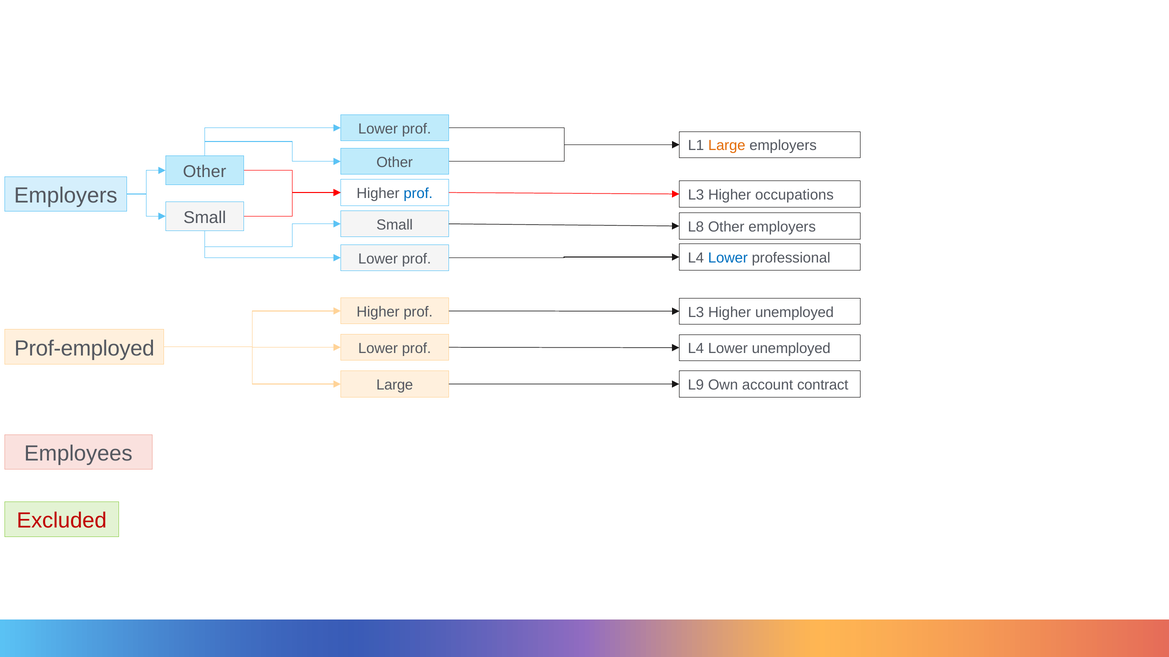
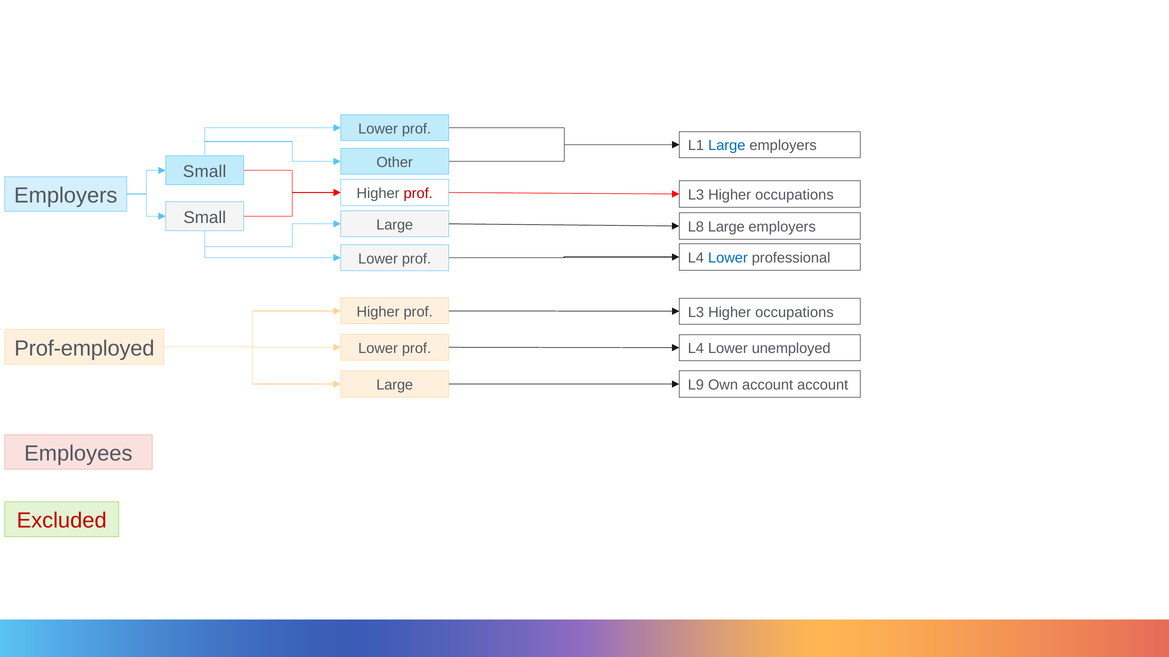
Large colour: orange -> blue (727, 146)
Other: Other -> Small (205, 172)
prof colour: blue -> red (418, 194)
Small: Small -> Large (395, 225)
L8 Other: Other -> Large (726, 227)
unemployed: unemployed -> occupations (794, 312)
account contract: contract -> account (823, 385)
